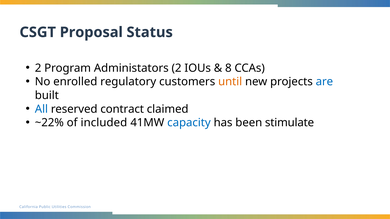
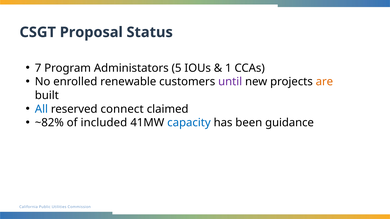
2: 2 -> 7 (38, 68)
Administators 2: 2 -> 5 (177, 68)
8: 8 -> 1 (228, 68)
regulatory: regulatory -> renewable (128, 82)
until colour: orange -> purple (230, 82)
are colour: blue -> orange (324, 82)
contract: contract -> connect (122, 109)
~22%: ~22% -> ~82% (49, 123)
stimulate: stimulate -> guidance (290, 123)
